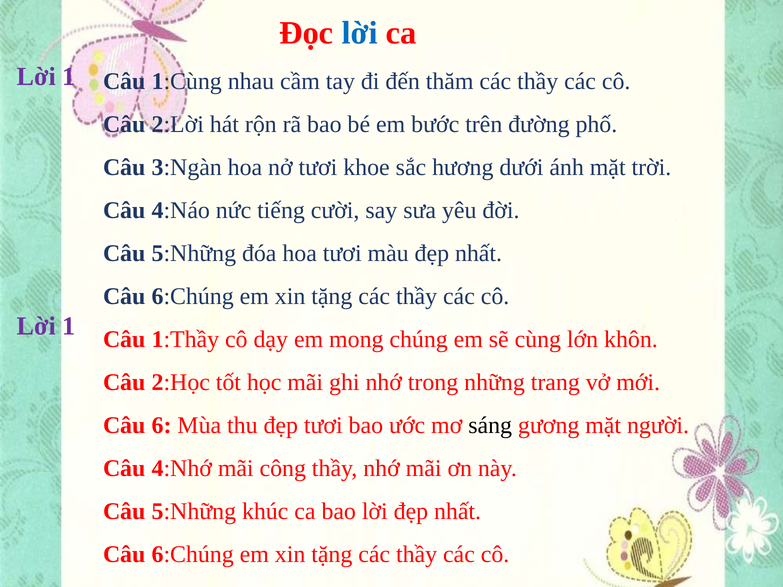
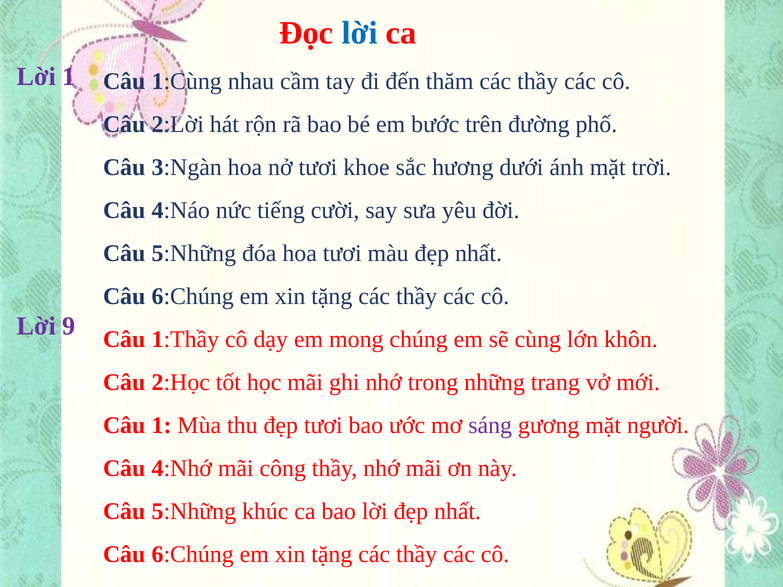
1: 1 -> 9 (69, 326)
Câu 6: 6 -> 1 (162, 425)
sáng colour: black -> purple (490, 425)
